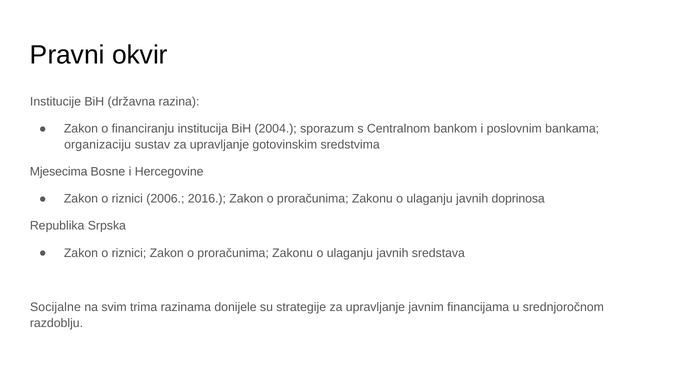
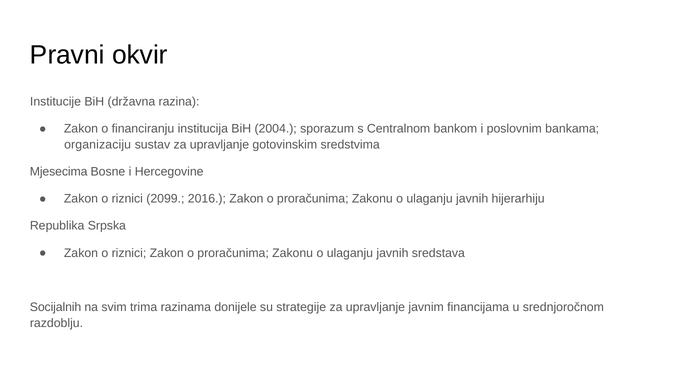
2006: 2006 -> 2099 (165, 199)
doprinosa: doprinosa -> hijerarhiju (518, 199)
Socijalne: Socijalne -> Socijalnih (56, 307)
